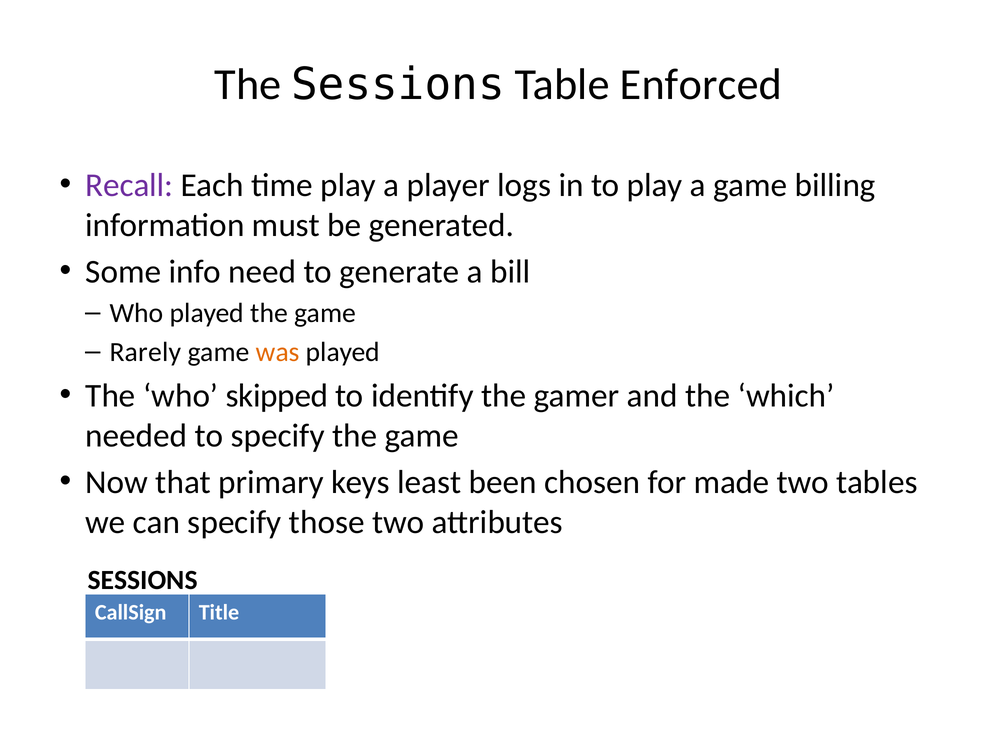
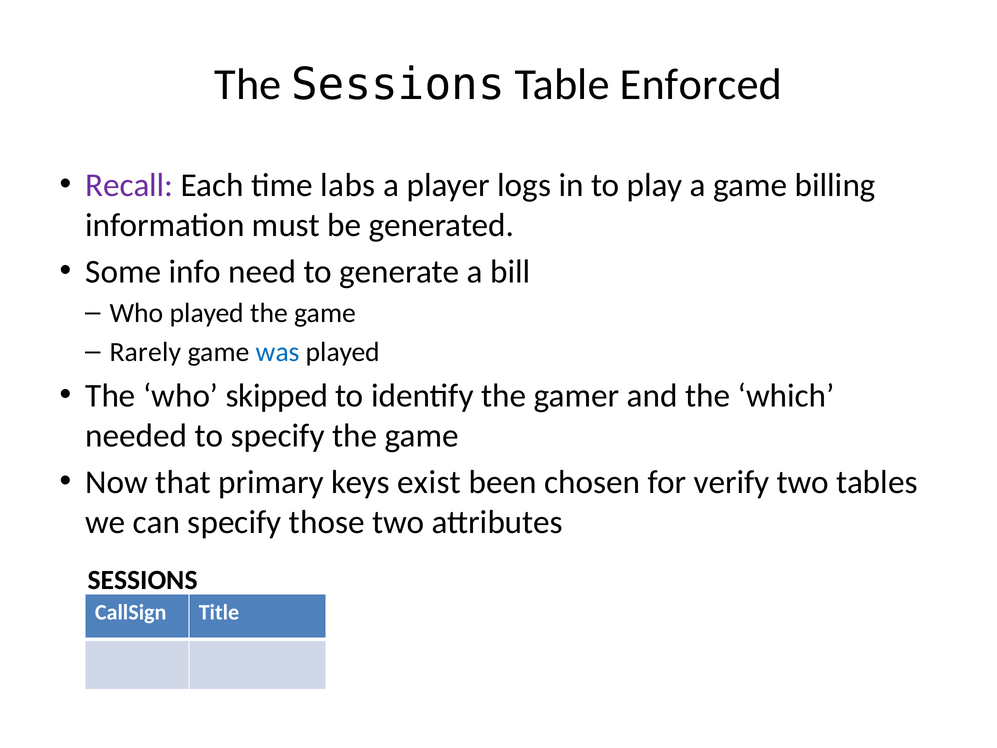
time play: play -> labs (348, 185)
was colour: orange -> blue (278, 352)
least: least -> exist (429, 482)
made: made -> verify (732, 482)
